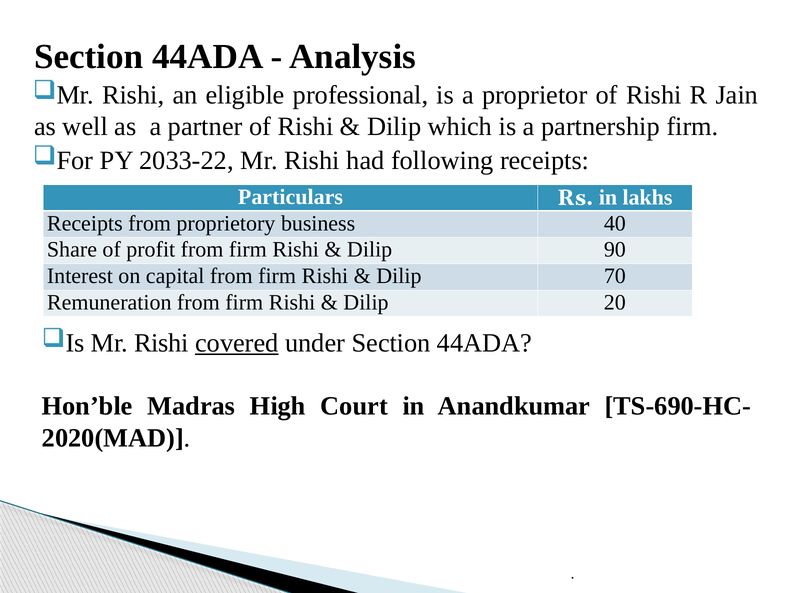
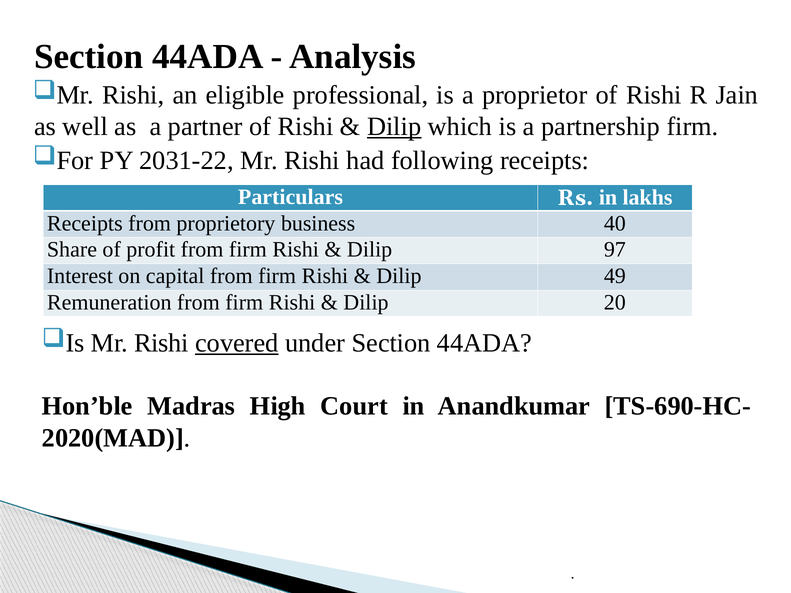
Dilip underline: none -> present (394, 127)
2033-22: 2033-22 -> 2031-22 (186, 161)
90: 90 -> 97 (615, 250)
70: 70 -> 49 (615, 276)
